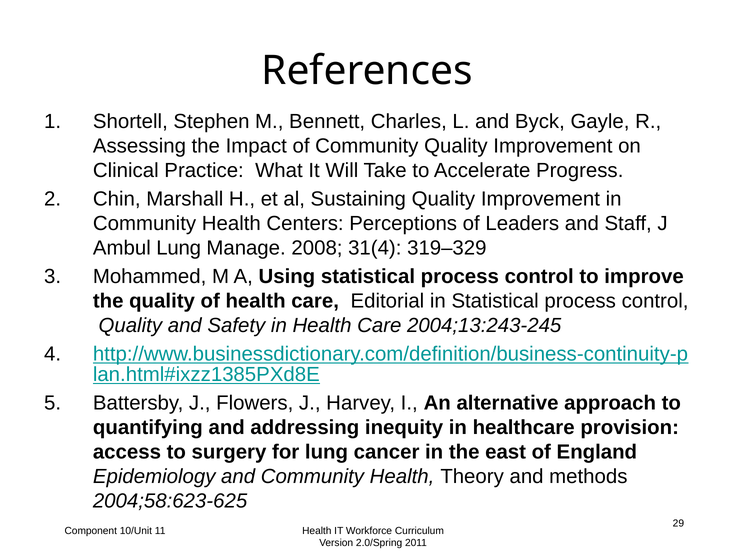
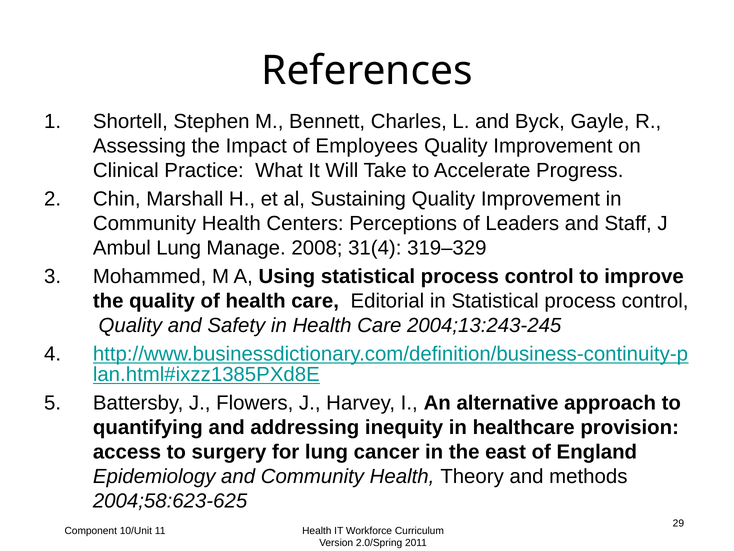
of Community: Community -> Employees (367, 146)
